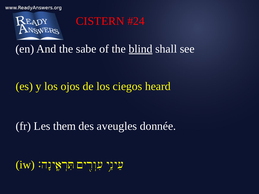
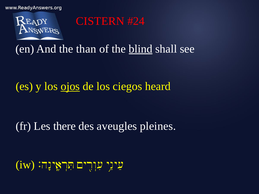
sabe: sabe -> than (86, 49)
ojos underline: none -> present (70, 86)
them: them -> there (65, 126)
donnée: donnée -> pleines (158, 126)
